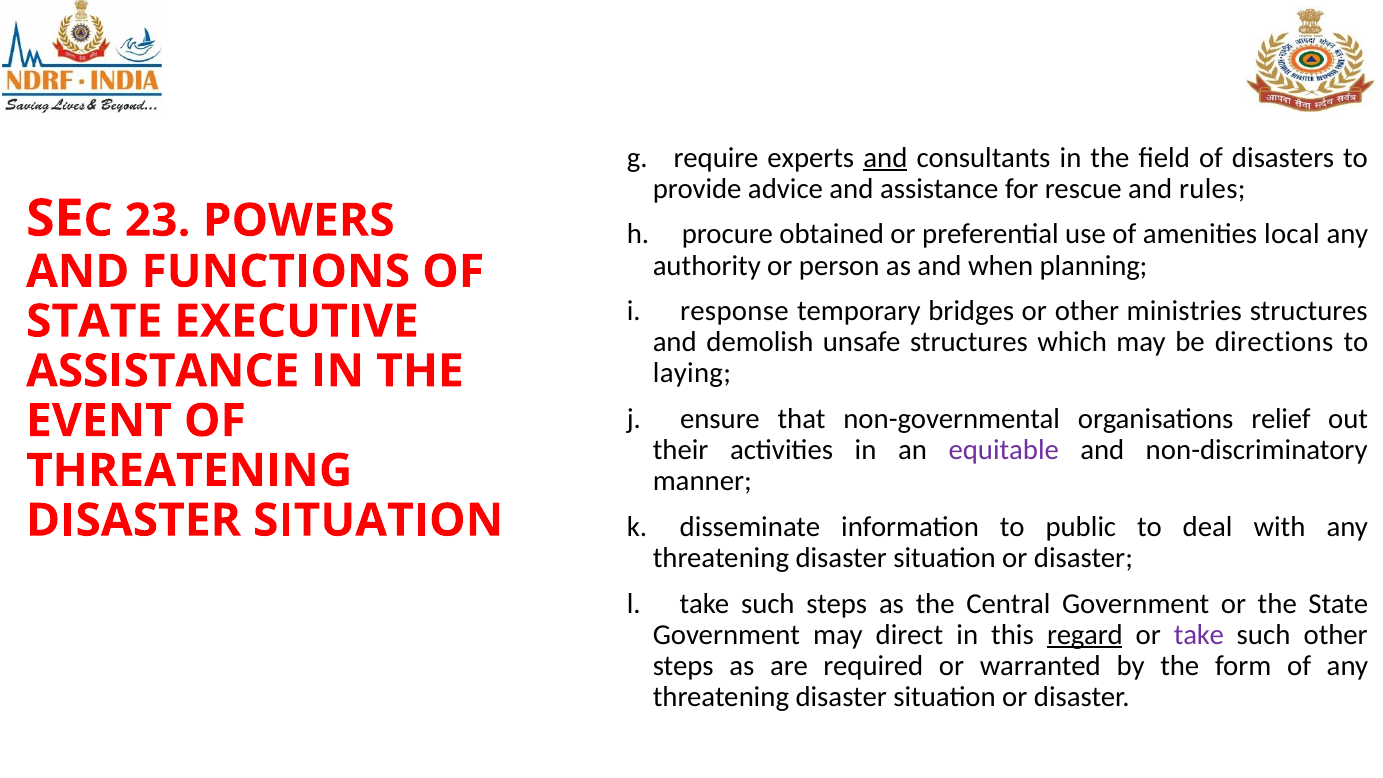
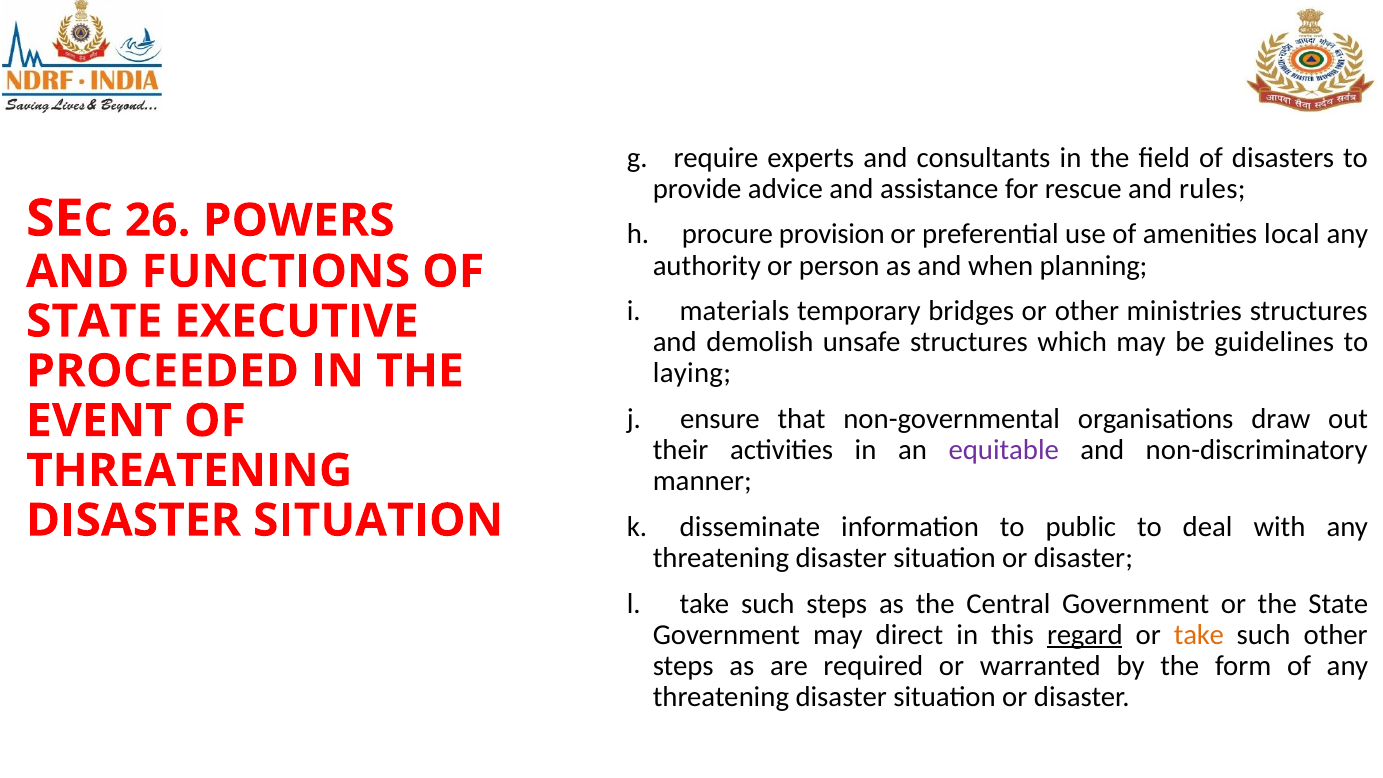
and underline: present -> none (885, 158)
23: 23 -> 26 (158, 220)
obtained: obtained -> provision (832, 234)
response: response -> materials (734, 311)
directions: directions -> guidelines (1274, 342)
ASSISTANCE: ASSISTANCE -> PROCEEDED (163, 371)
relief: relief -> draw (1281, 419)
take colour: purple -> orange (1199, 635)
